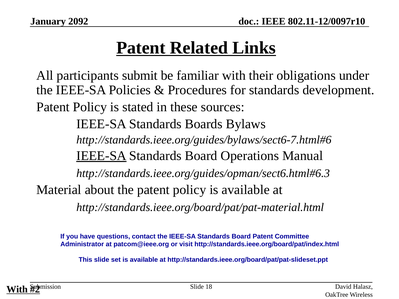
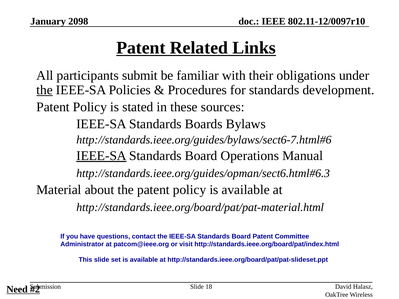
2092: 2092 -> 2098 (78, 21)
the underline: none -> present (45, 90)
With: With -> Need (17, 290)
